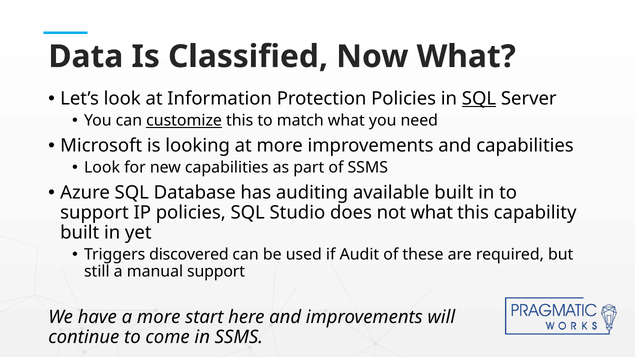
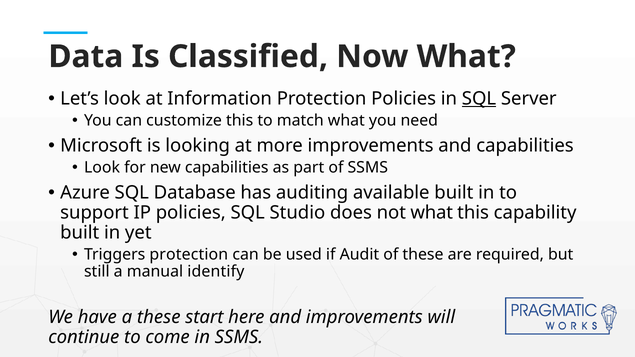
customize underline: present -> none (184, 121)
Triggers discovered: discovered -> protection (189, 255)
manual support: support -> identify (216, 272)
a more: more -> these (159, 318)
